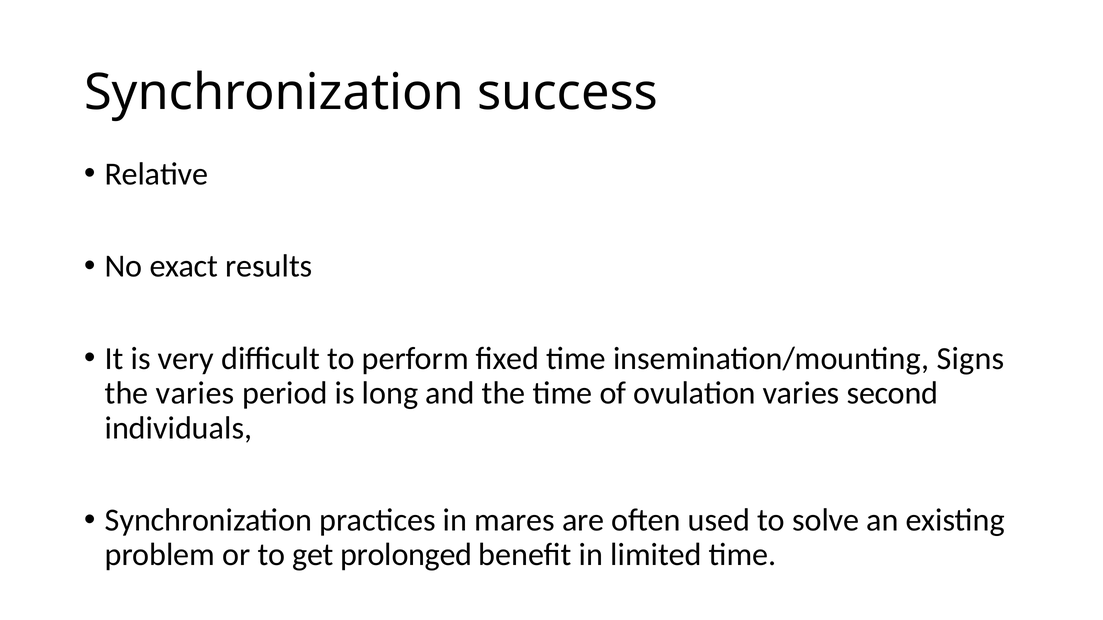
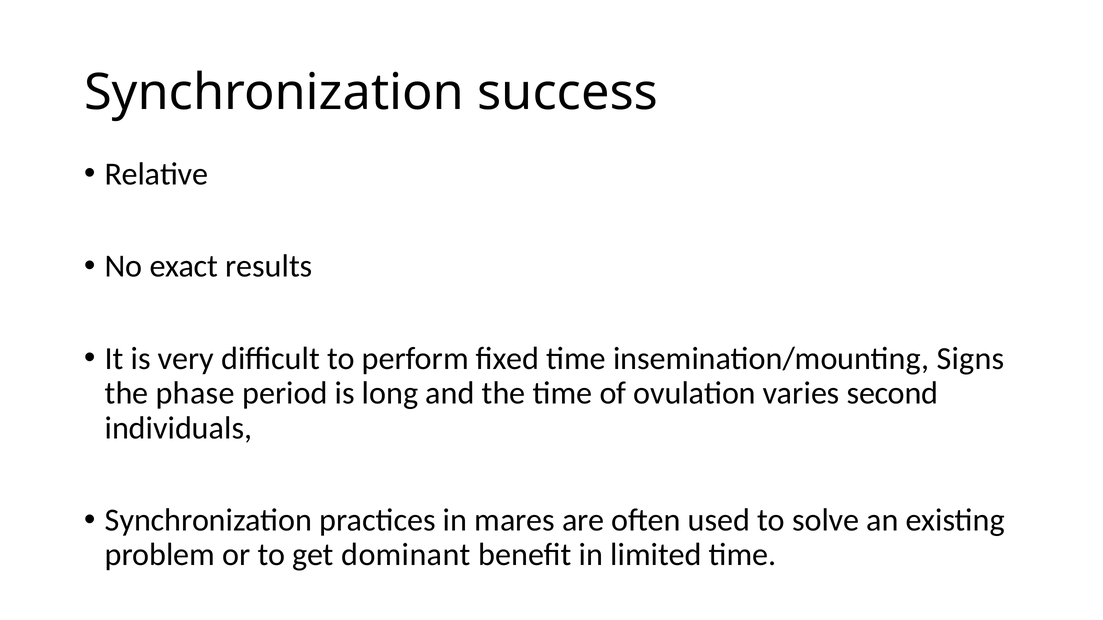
the varies: varies -> phase (195, 394)
prolonged: prolonged -> dominant (406, 555)
